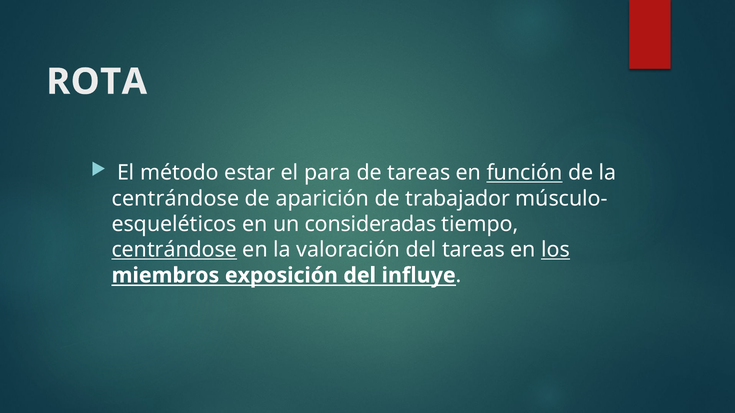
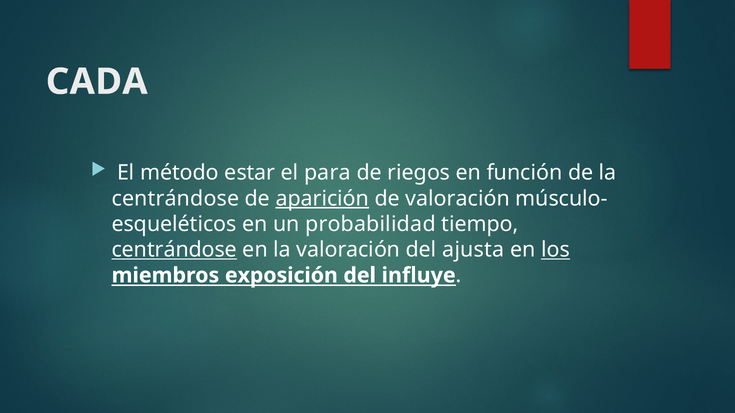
ROTA: ROTA -> CADA (97, 82)
de tareas: tareas -> riegos (419, 173)
función underline: present -> none (525, 173)
aparición underline: none -> present (322, 199)
de trabajador: trabajador -> valoración (458, 199)
consideradas: consideradas -> probabilidad (370, 224)
del tareas: tareas -> ajusta (473, 250)
